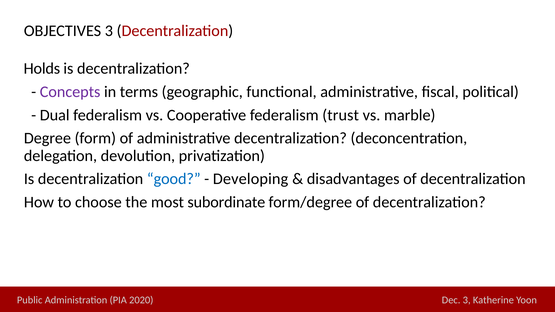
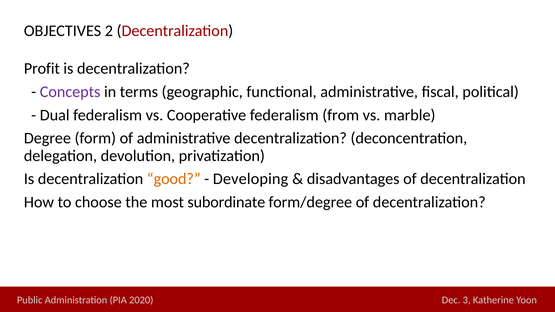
OBJECTIVES 3: 3 -> 2 (109, 31)
Holds: Holds -> Profit (42, 69)
trust: trust -> from (341, 115)
good colour: blue -> orange (174, 179)
